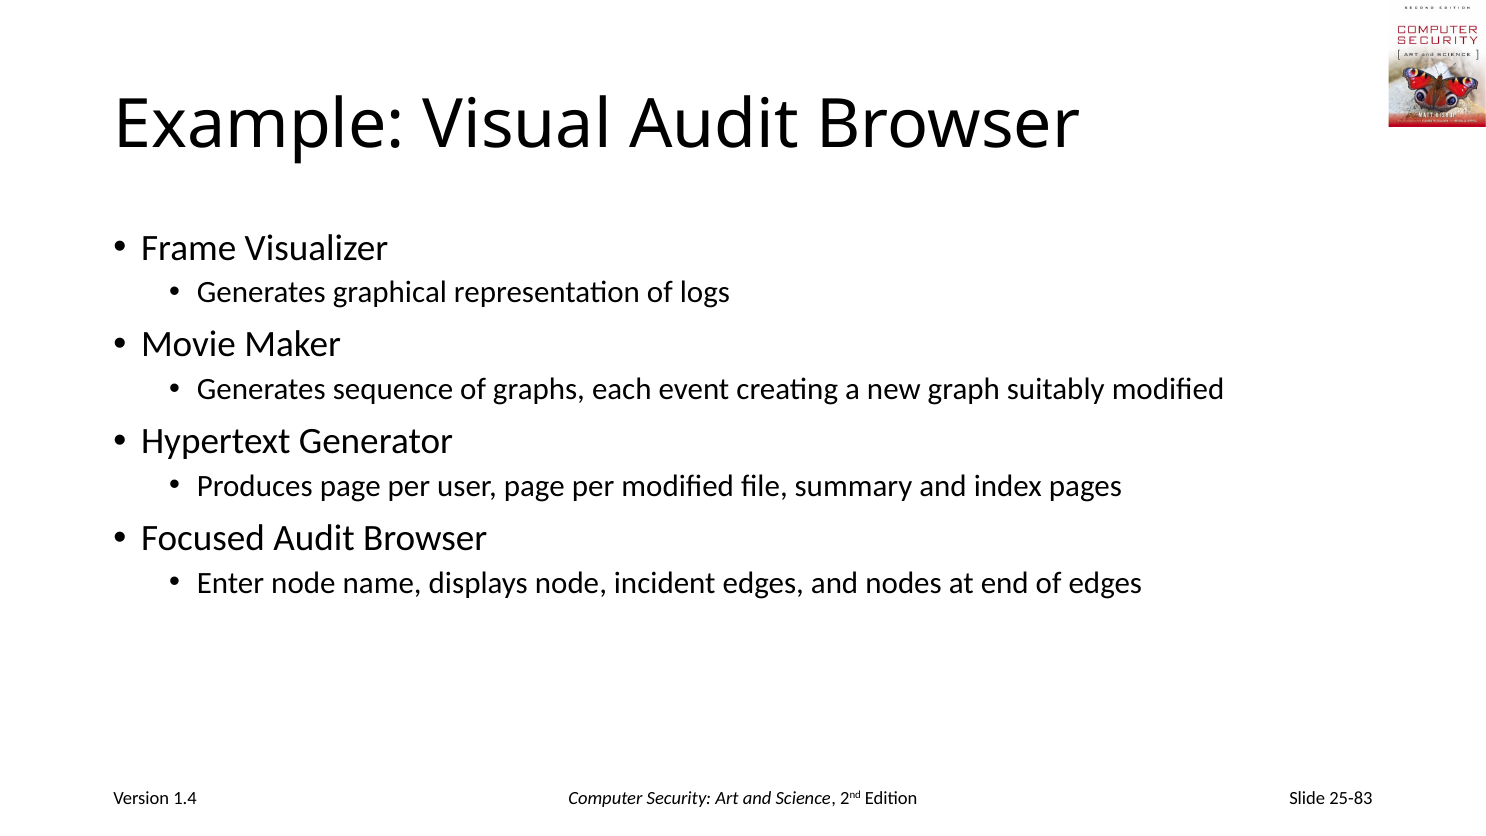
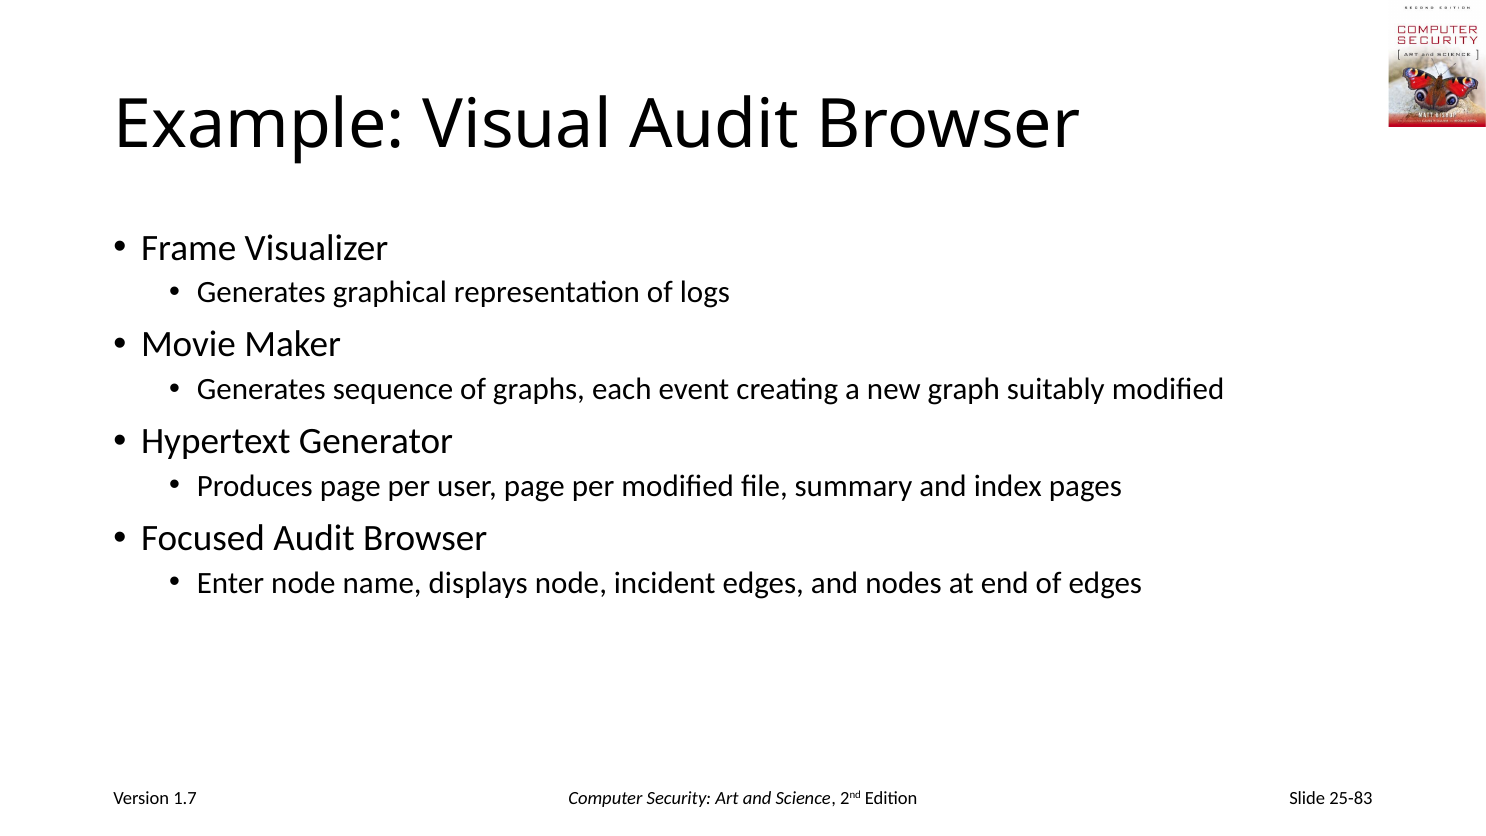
1.4: 1.4 -> 1.7 (185, 798)
